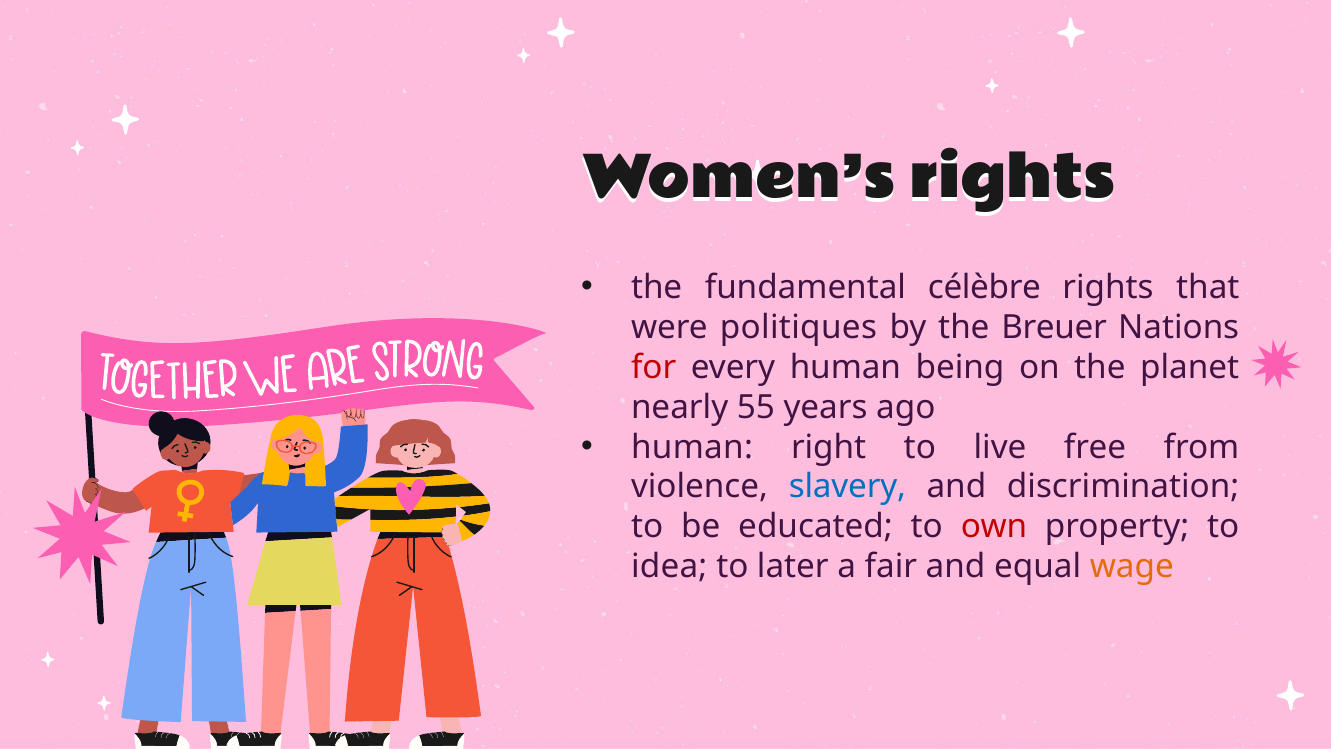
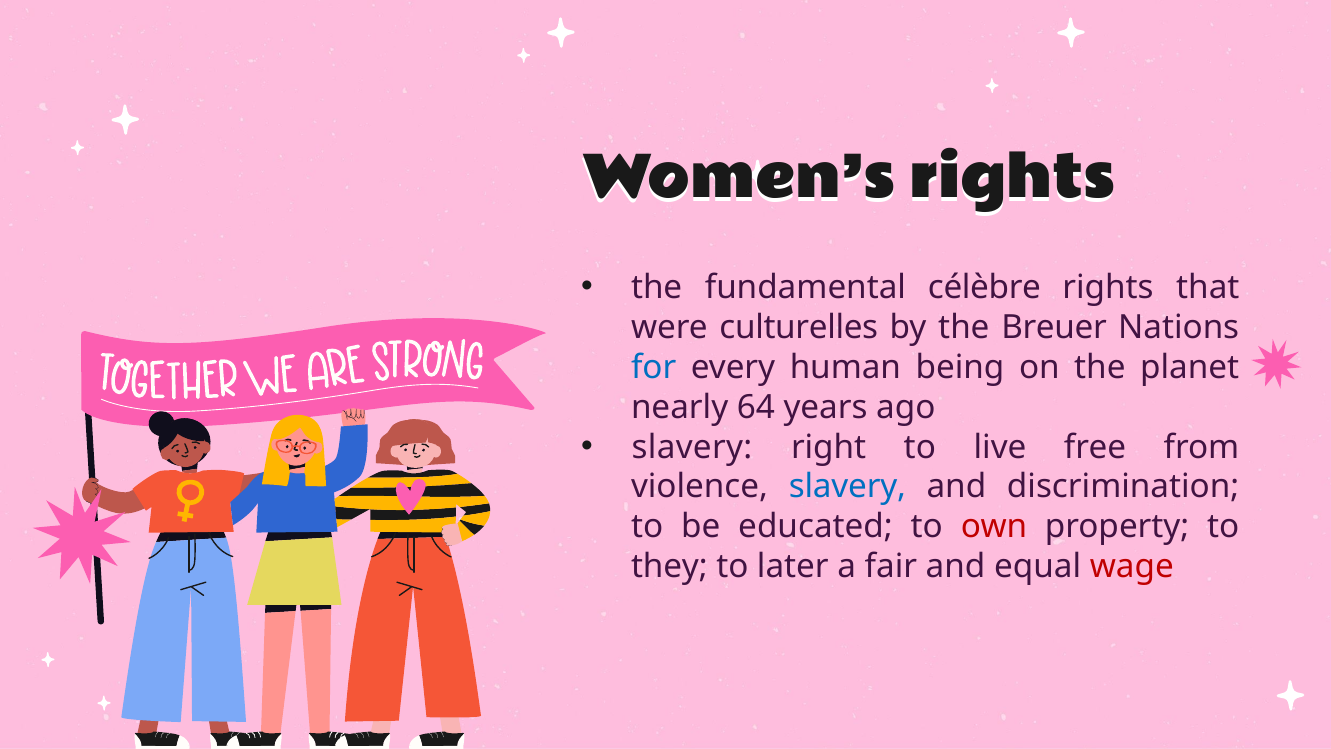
politiques: politiques -> culturelles (799, 327)
for colour: red -> blue (654, 367)
55: 55 -> 64 (756, 407)
human: human -> slavery (692, 447)
idea: idea -> they (669, 567)
wage colour: orange -> red (1132, 567)
